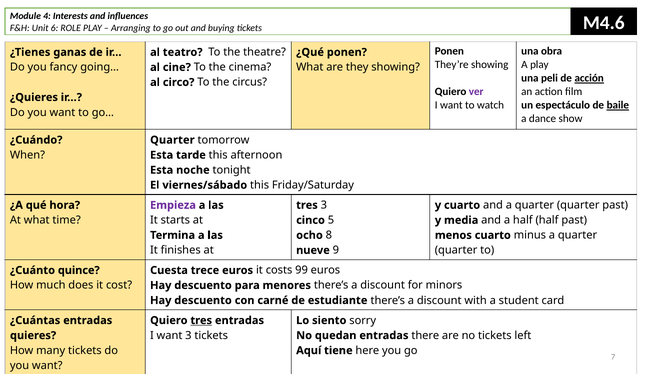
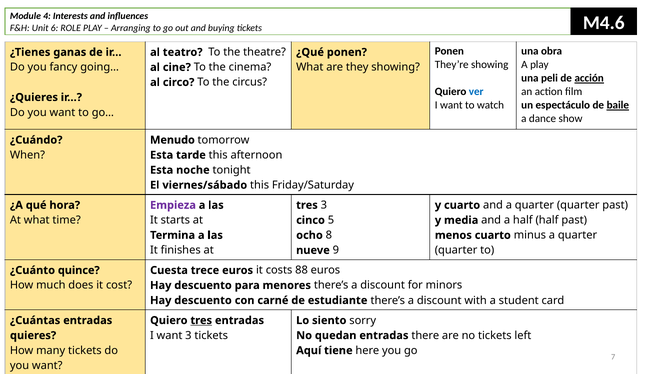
ver colour: purple -> blue (476, 92)
Quarter: Quarter -> Menudo (172, 140)
99: 99 -> 88 (302, 271)
